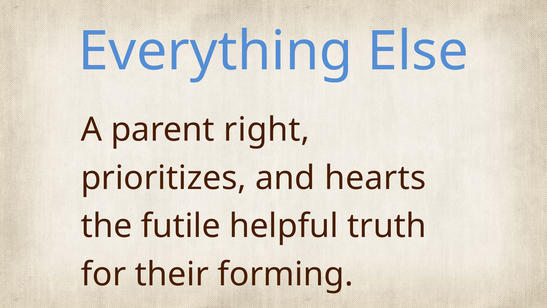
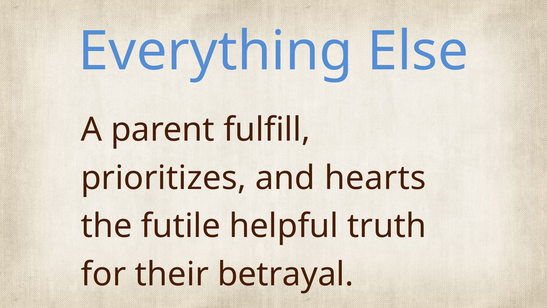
right: right -> fulfill (267, 130)
forming: forming -> betrayal (286, 274)
